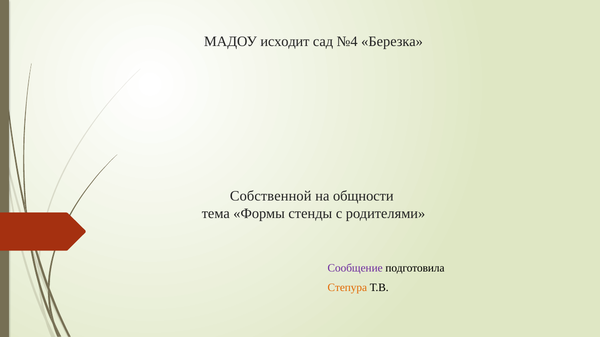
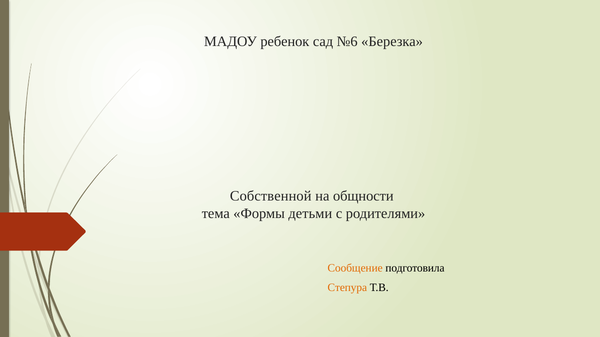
исходит: исходит -> ребенок (285, 41)
№4: №4 -> №6 (347, 41)
стенды: стенды -> детьми (310, 214)
Сообщение colour: purple -> orange (355, 268)
